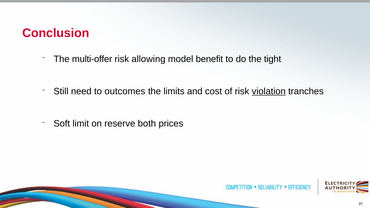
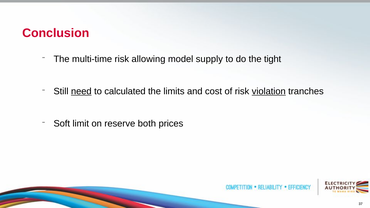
multi-offer: multi-offer -> multi-time (92, 59)
benefit: benefit -> supply (209, 59)
need underline: none -> present (81, 91)
outcomes: outcomes -> calculated (125, 91)
